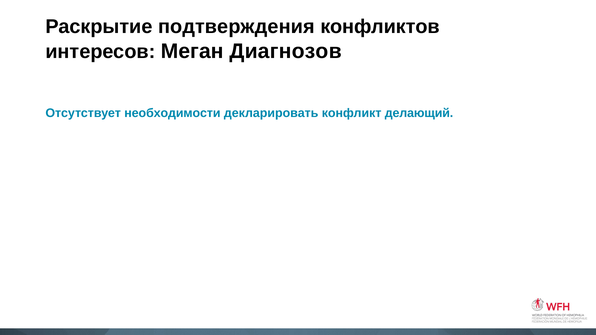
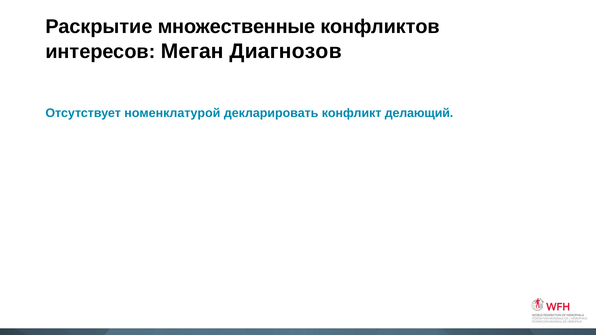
подтверждения: подтверждения -> множественные (237, 27)
необходимости: необходимости -> номенклатурой (172, 113)
